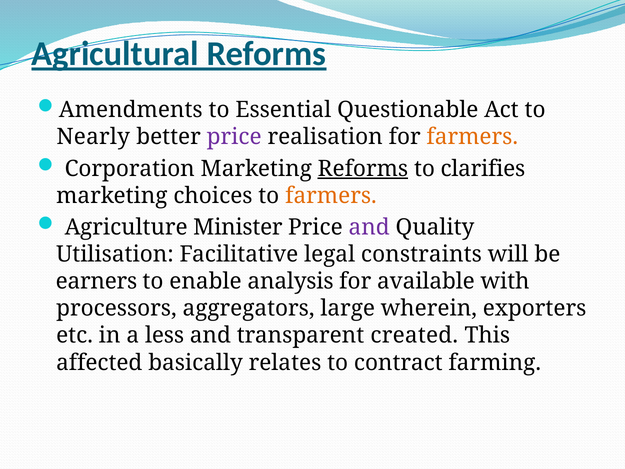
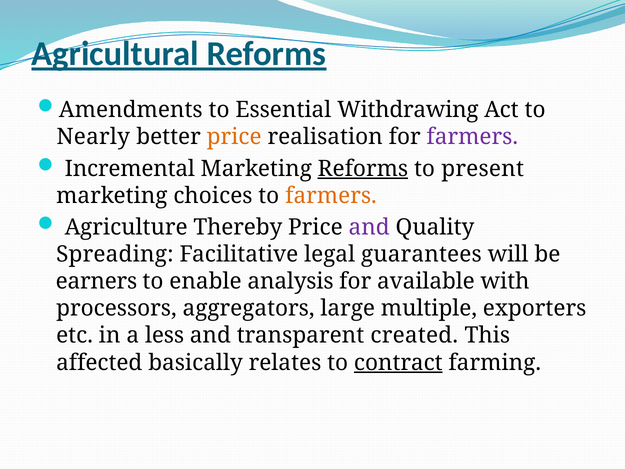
Questionable: Questionable -> Withdrawing (408, 110)
price colour: purple -> orange (234, 137)
farmers colour: orange -> purple (472, 137)
Corporation: Corporation -> Incremental (130, 168)
clarifies: clarifies -> present (483, 168)
Minister: Minister -> Thereby (238, 227)
Utilisation: Utilisation -> Spreading (115, 254)
constraints: constraints -> guarantees (421, 254)
wherein: wherein -> multiple (429, 308)
contract underline: none -> present (398, 362)
